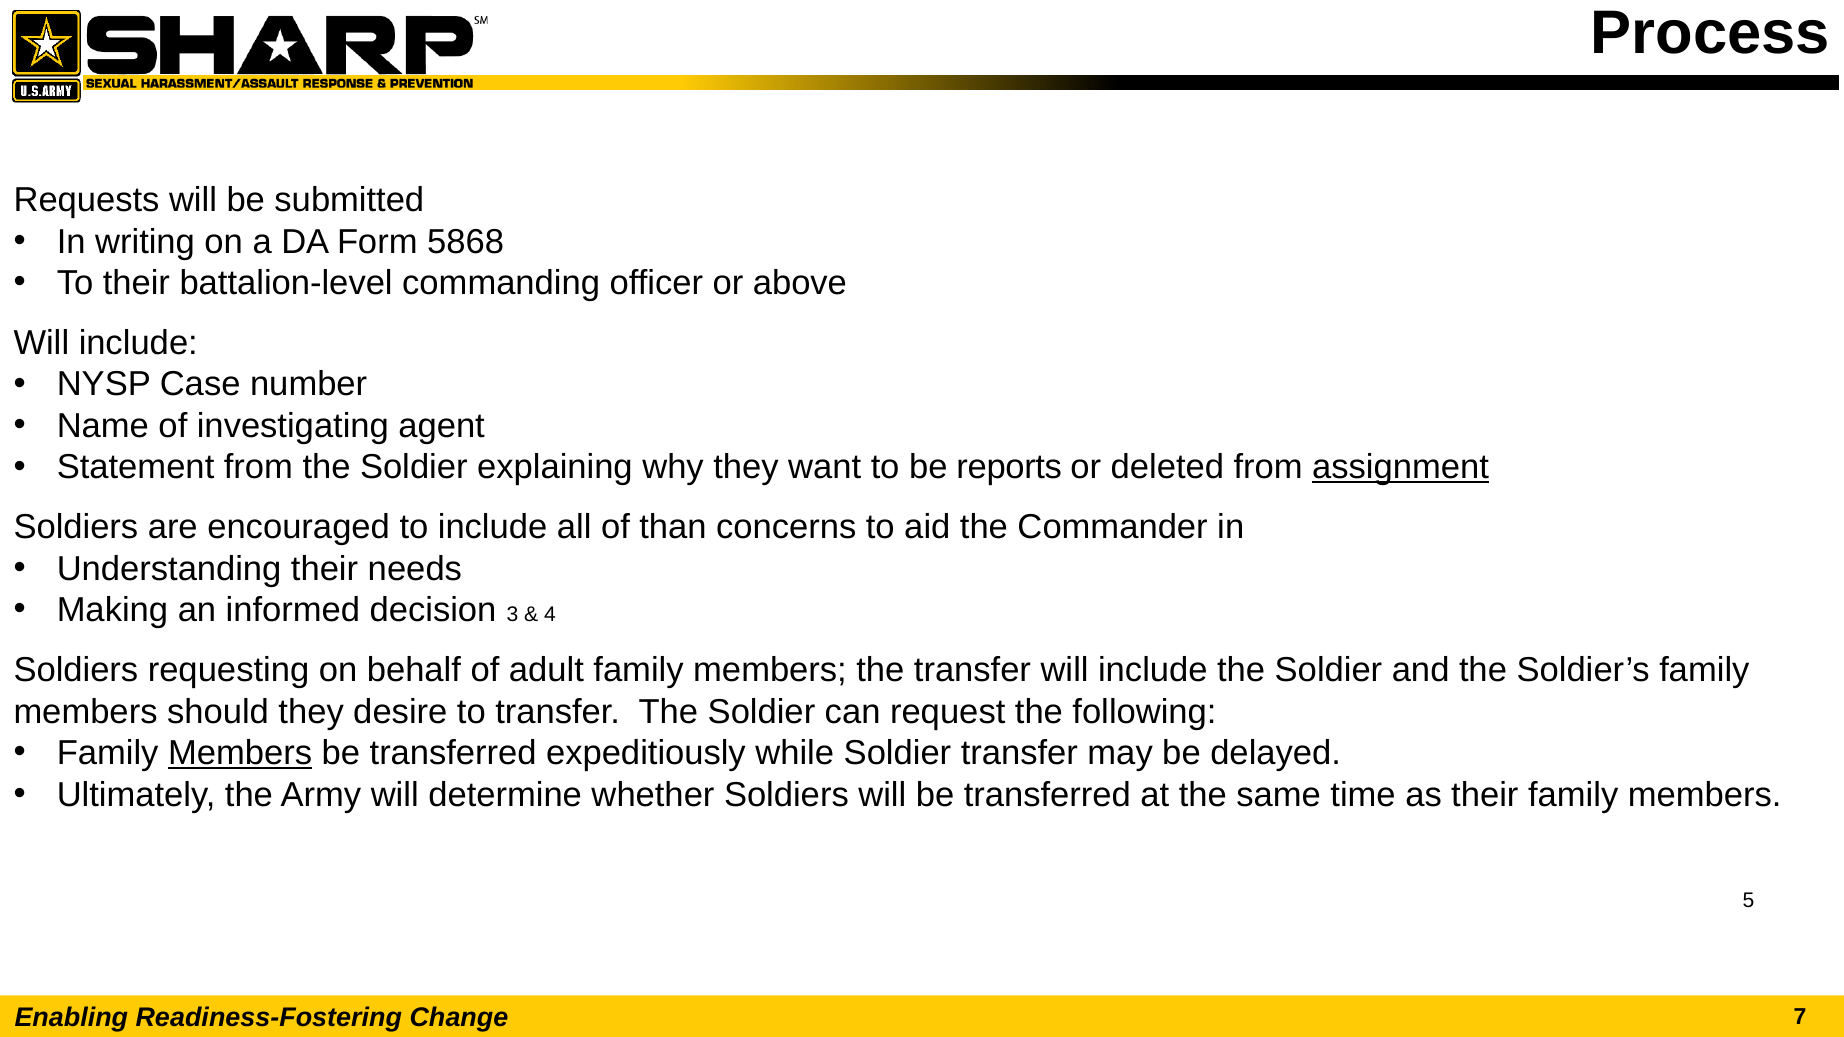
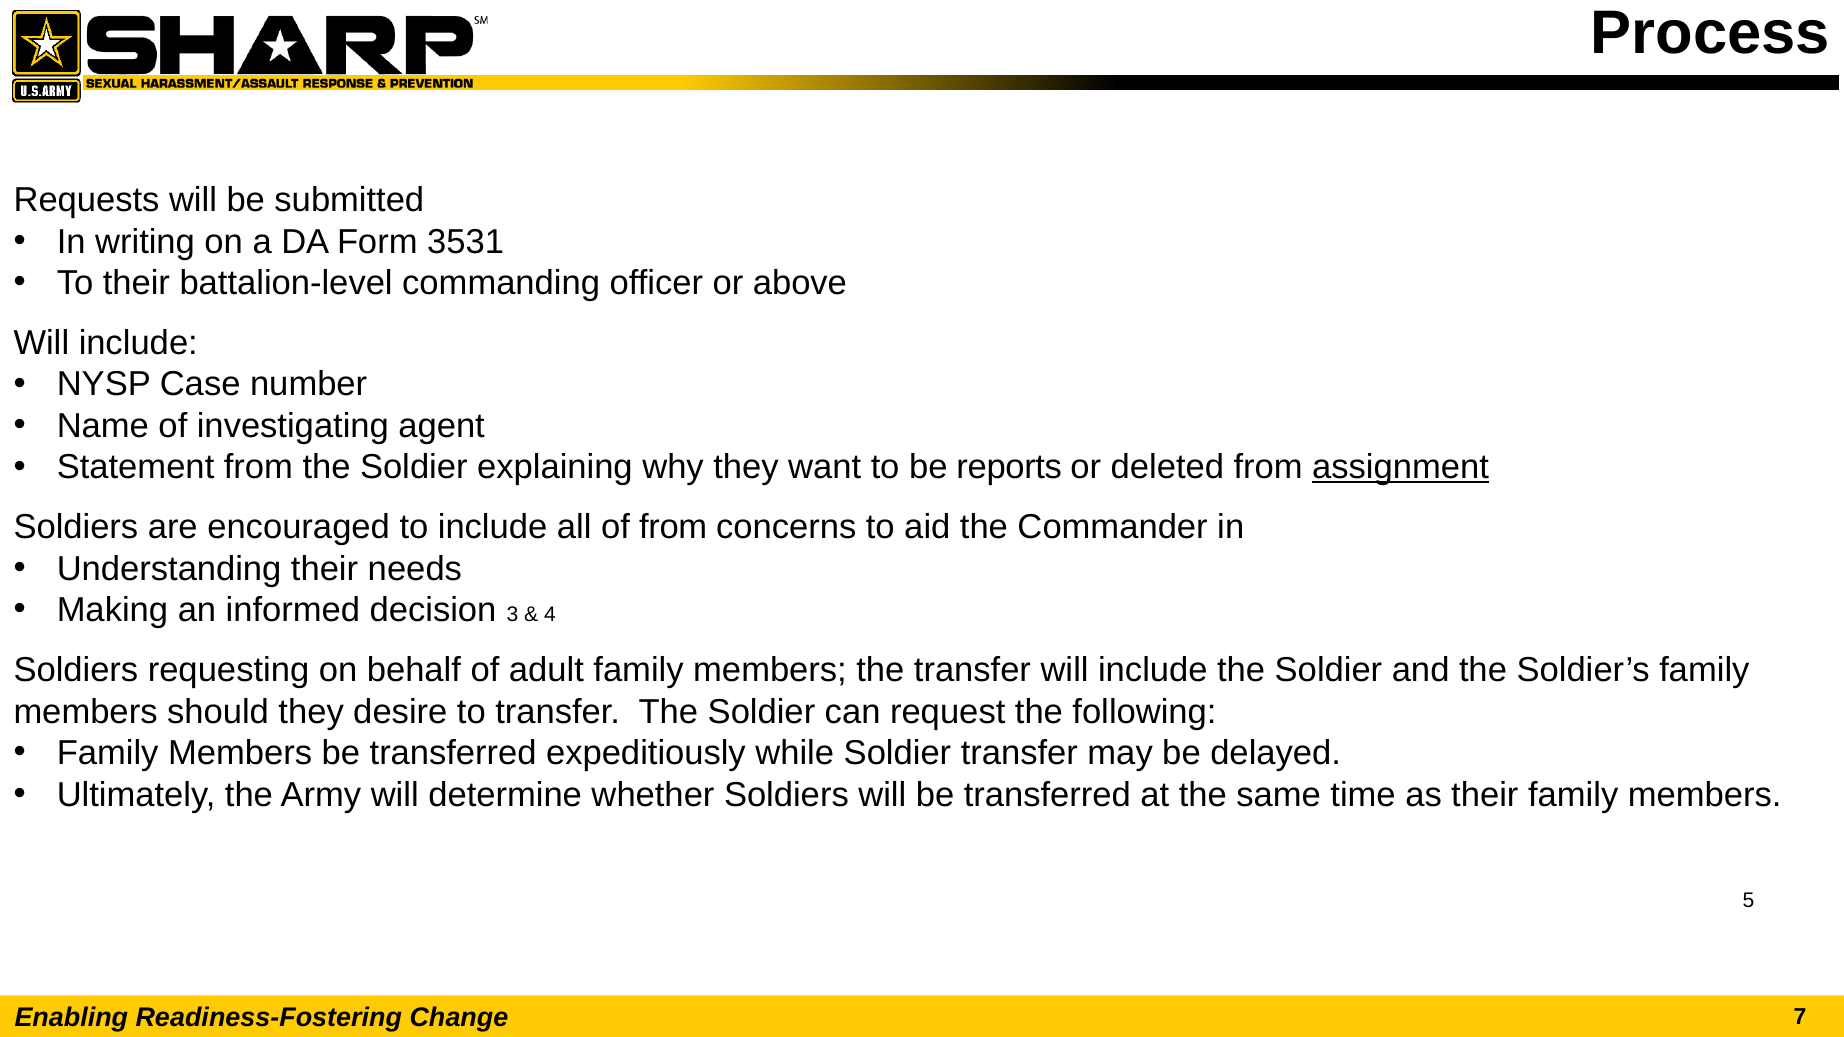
5868: 5868 -> 3531 (466, 242)
of than: than -> from (673, 527)
Members underline: present -> none (240, 753)
